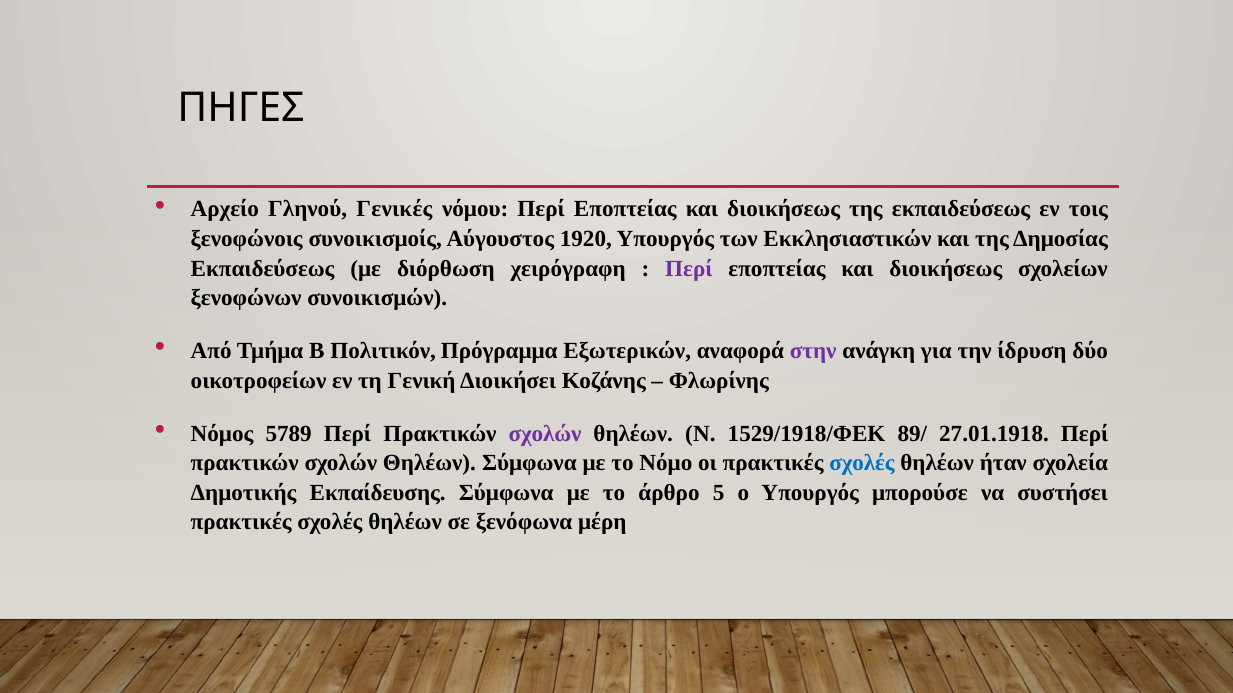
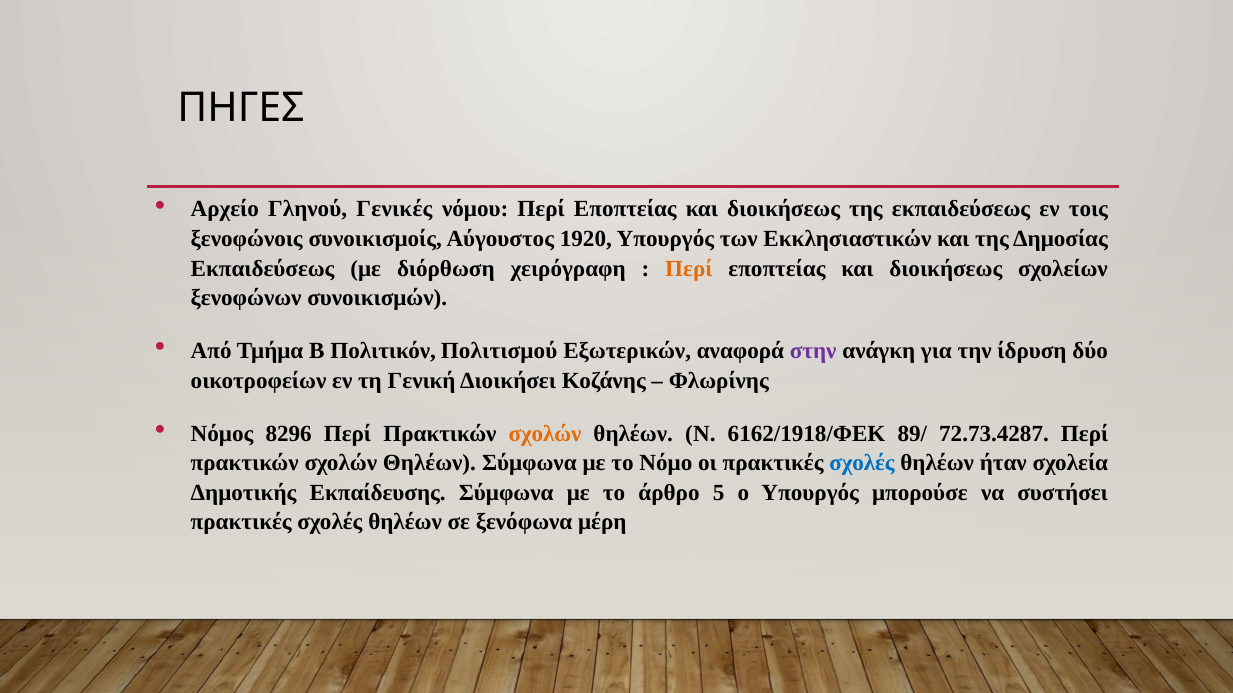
Περί colour: purple -> orange (689, 269)
Πρόγραμμα: Πρόγραμμα -> Πολιτισμού (499, 351)
5789: 5789 -> 8296 (289, 434)
σχολών colour: purple -> orange (545, 434)
1529/1918/ΦΕΚ: 1529/1918/ΦΕΚ -> 6162/1918/ΦΕΚ (807, 434)
27.01.1918: 27.01.1918 -> 72.73.4287 (994, 434)
